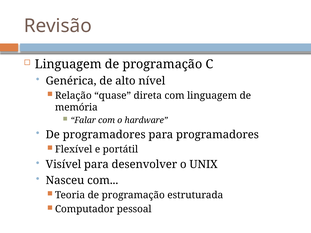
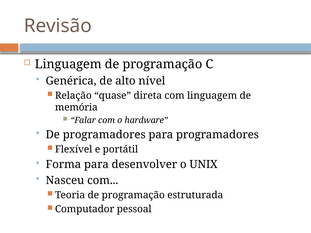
Visível: Visível -> Forma (63, 165)
